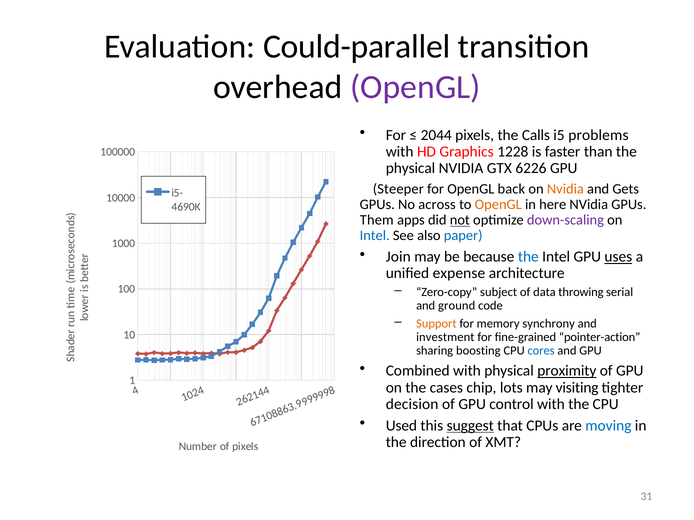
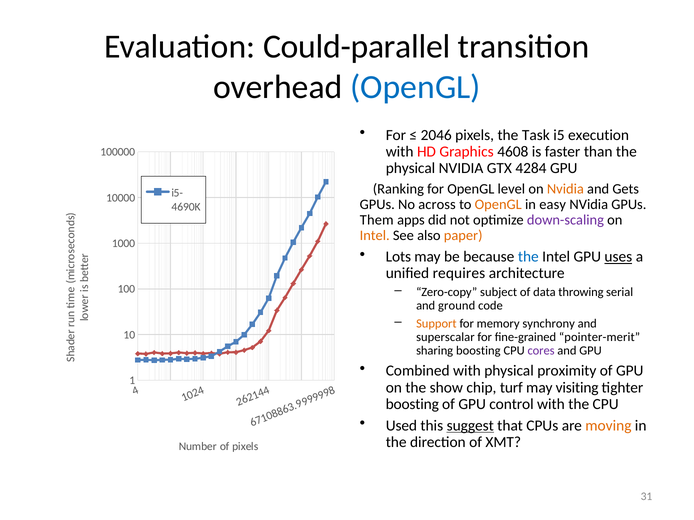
OpenGL colour: purple -> blue (415, 87)
2044: 2044 -> 2046 (436, 135)
Calls: Calls -> Task (536, 135)
problems: problems -> execution (599, 135)
1228: 1228 -> 4608 (513, 152)
6226: 6226 -> 4284 (531, 169)
Steeper: Steeper -> Ranking (398, 189)
back: back -> level (511, 189)
here: here -> easy (553, 205)
not underline: present -> none (460, 220)
Intel colour: blue -> orange (375, 236)
paper colour: blue -> orange (463, 236)
Join: Join -> Lots (398, 257)
expense: expense -> requires (459, 274)
investment: investment -> superscalar (445, 337)
pointer-action: pointer-action -> pointer-merit (600, 337)
cores colour: blue -> purple (541, 351)
proximity underline: present -> none (567, 371)
cases: cases -> show (446, 388)
lots: lots -> turf (511, 388)
decision: decision -> boosting (412, 405)
moving colour: blue -> orange (608, 426)
